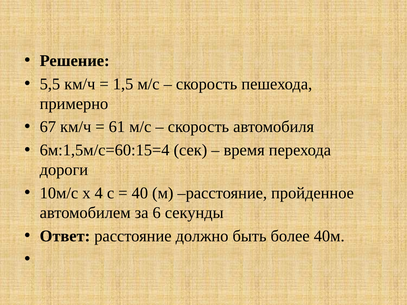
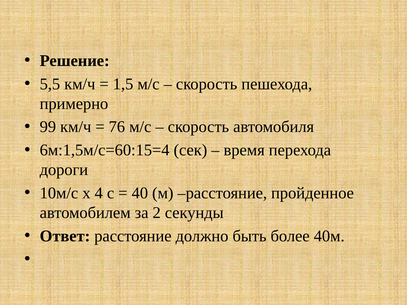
67: 67 -> 99 (48, 127)
61: 61 -> 76 (117, 127)
6: 6 -> 2 (157, 213)
